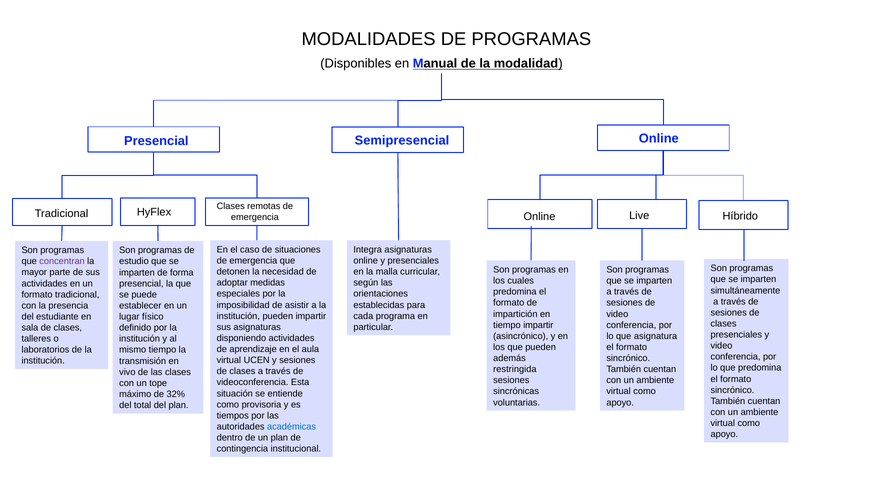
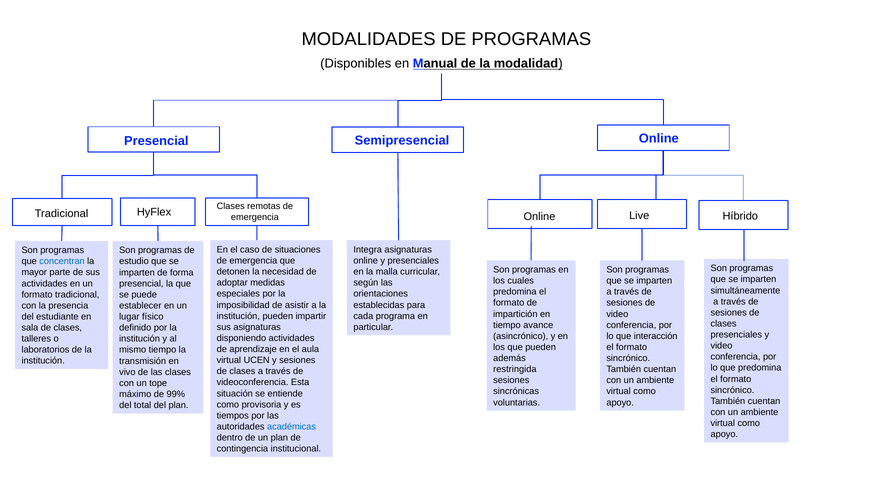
concentran colour: purple -> blue (62, 261)
tiempo impartir: impartir -> avance (538, 325)
asignatura: asignatura -> interacción (656, 336)
32%: 32% -> 99% (176, 394)
